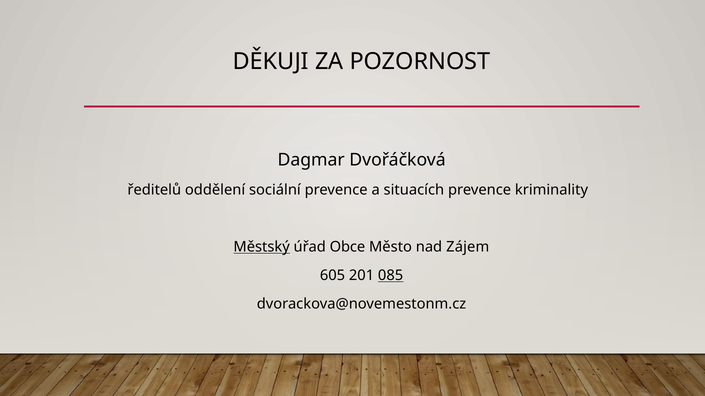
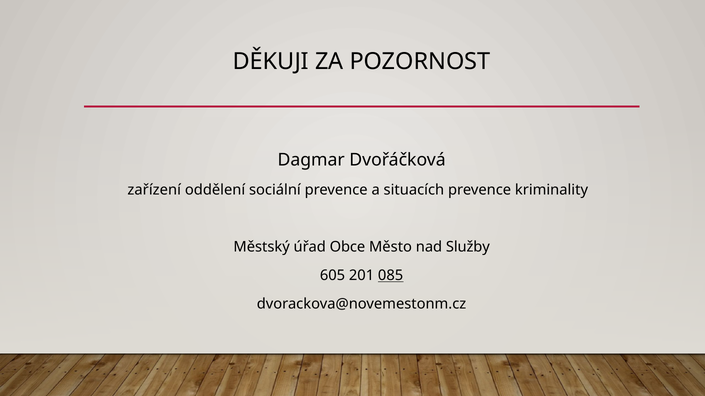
ředitelů: ředitelů -> zařízení (154, 190)
Městský underline: present -> none (262, 247)
Zájem: Zájem -> Služby (468, 247)
